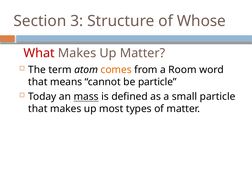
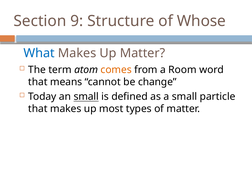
3: 3 -> 9 (77, 21)
What colour: red -> blue (39, 53)
be particle: particle -> change (157, 82)
an mass: mass -> small (86, 97)
